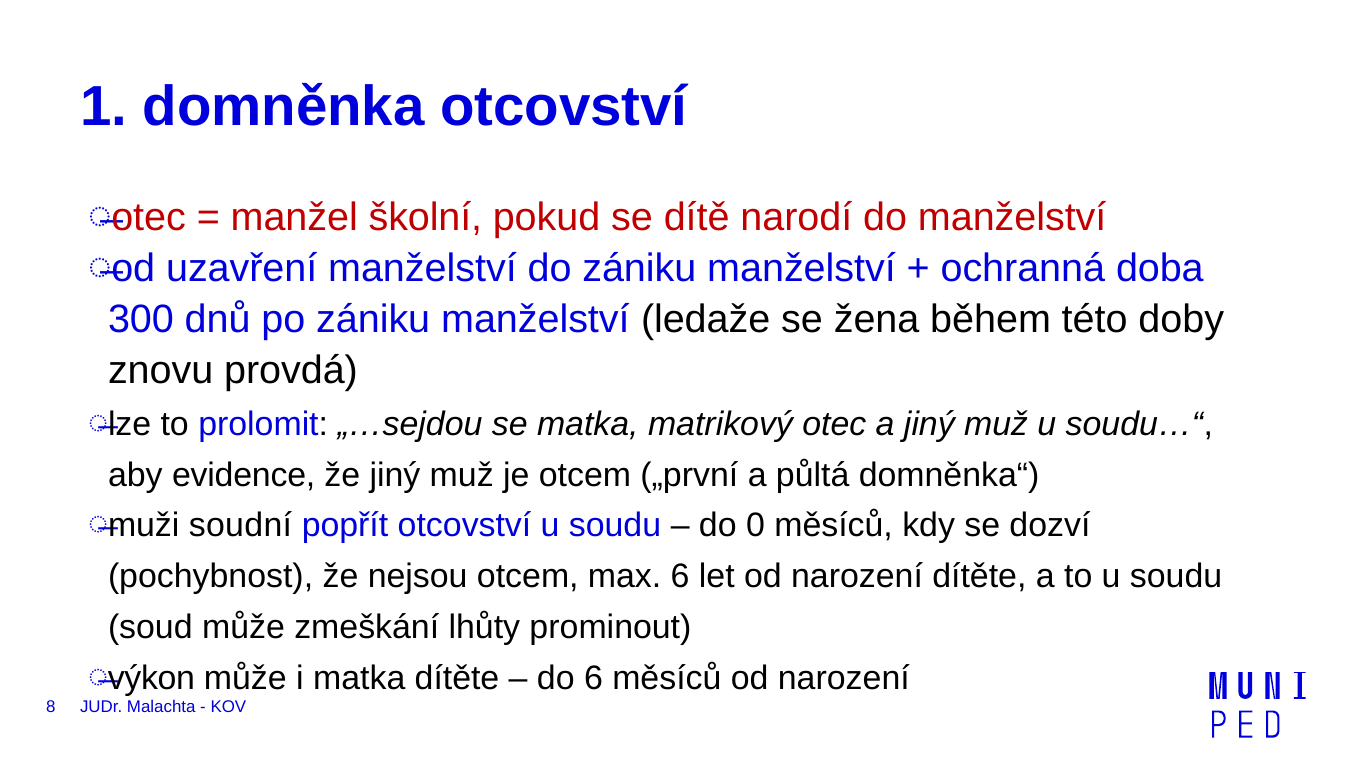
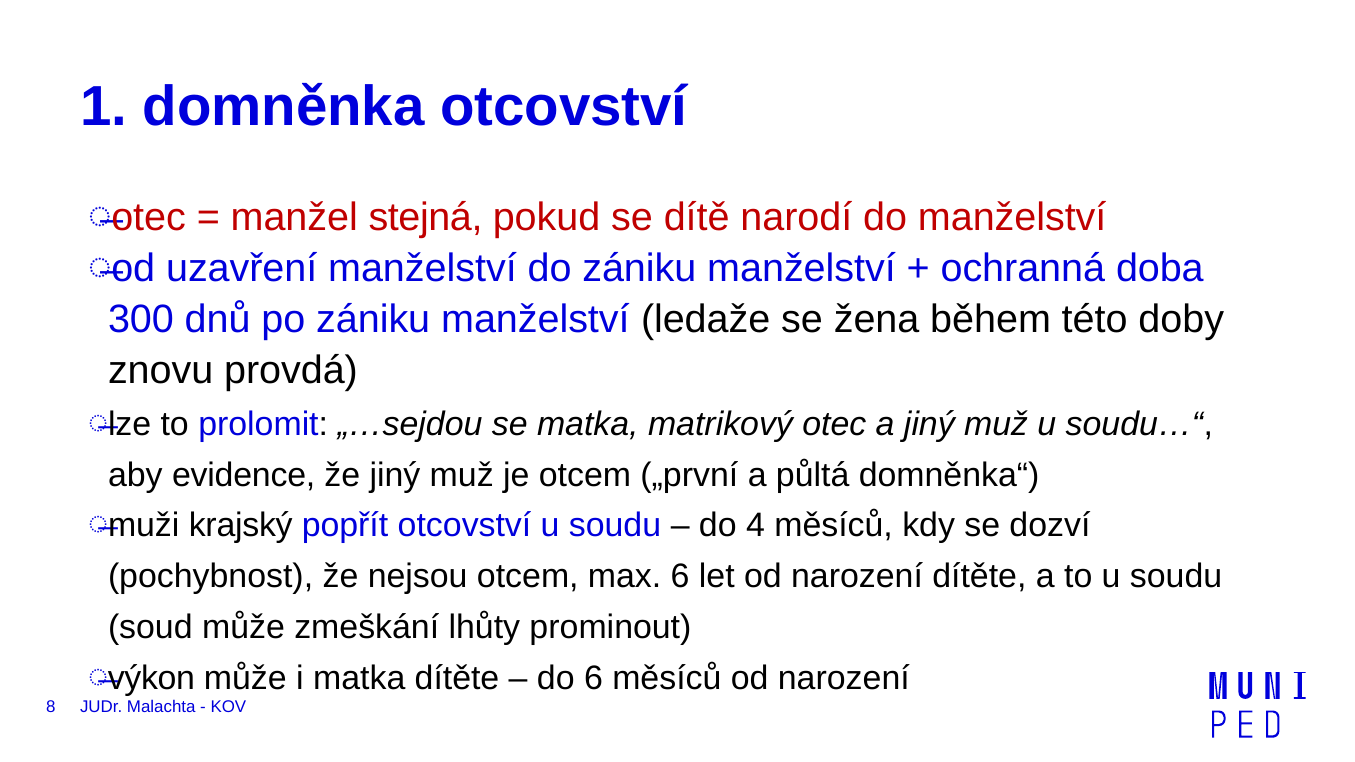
školní: školní -> stejná (426, 218)
soudní: soudní -> krajský (241, 526)
0: 0 -> 4 (755, 526)
